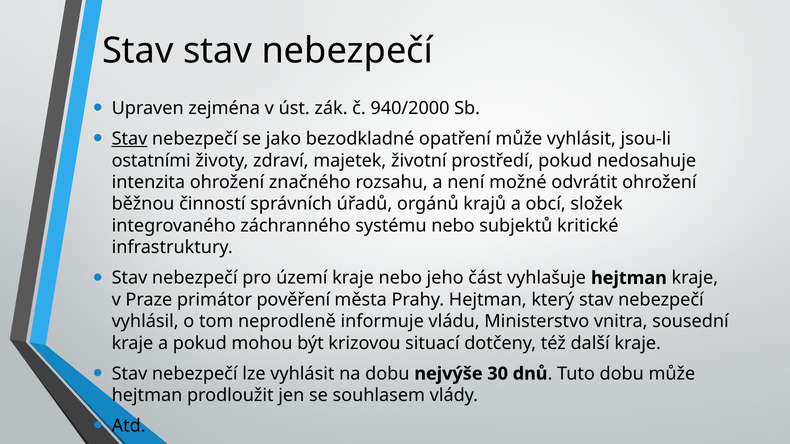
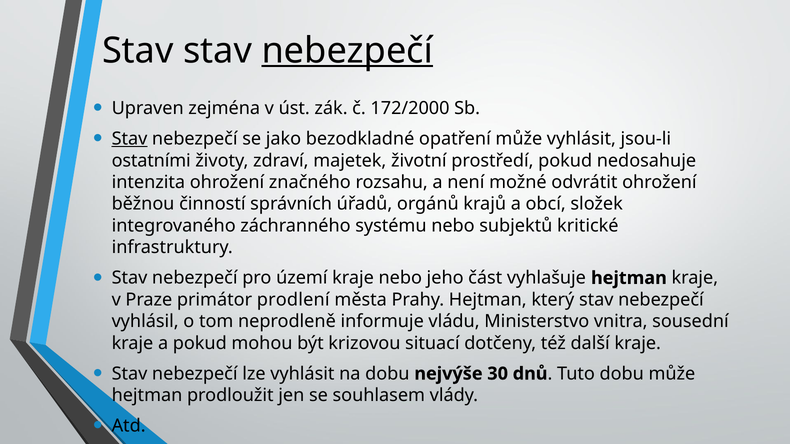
nebezpečí underline: none -> present (347, 51)
940/2000: 940/2000 -> 172/2000 (410, 108)
pověření: pověření -> prodlení (293, 300)
